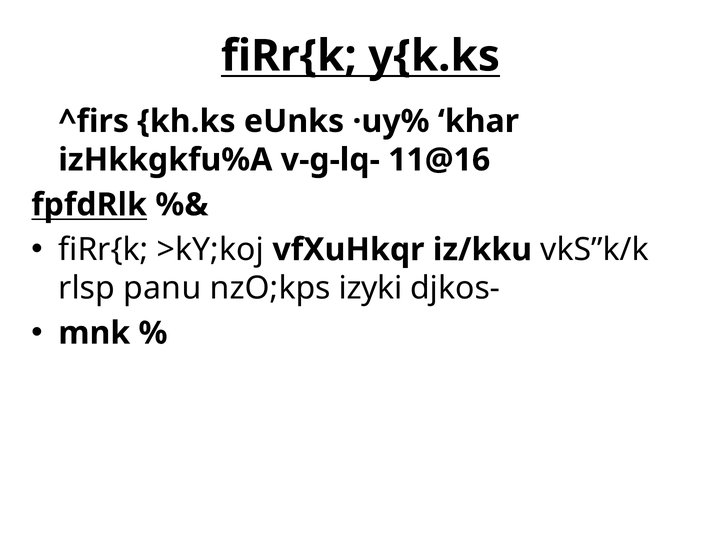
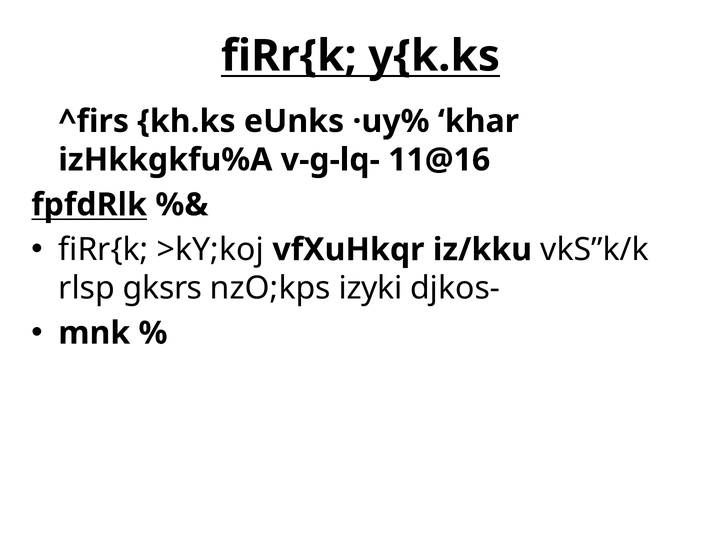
panu: panu -> gksrs (163, 288)
